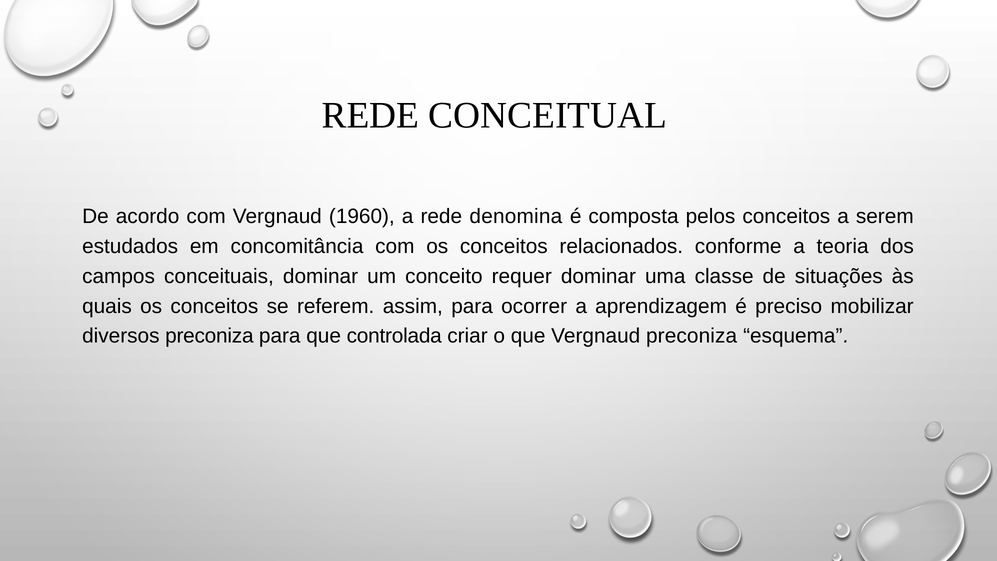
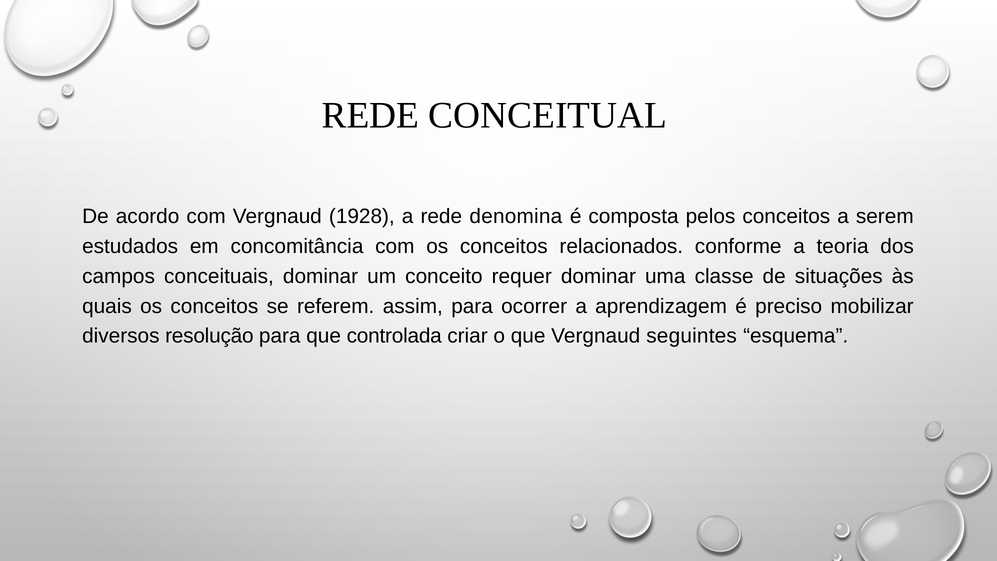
1960: 1960 -> 1928 (362, 216)
diversos preconiza: preconiza -> resolução (209, 336)
Vergnaud preconiza: preconiza -> seguintes (692, 336)
